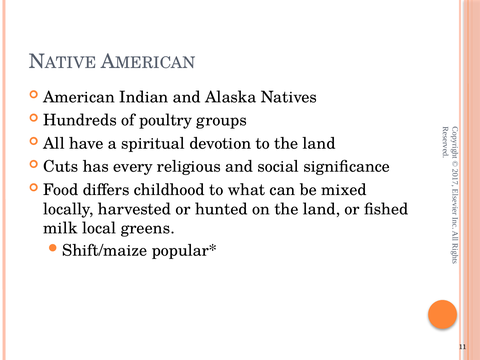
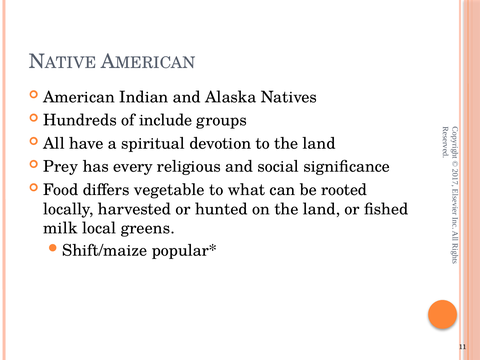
poultry: poultry -> include (166, 120)
Cuts: Cuts -> Prey (61, 167)
childhood: childhood -> vegetable (169, 190)
mixed: mixed -> rooted (344, 190)
